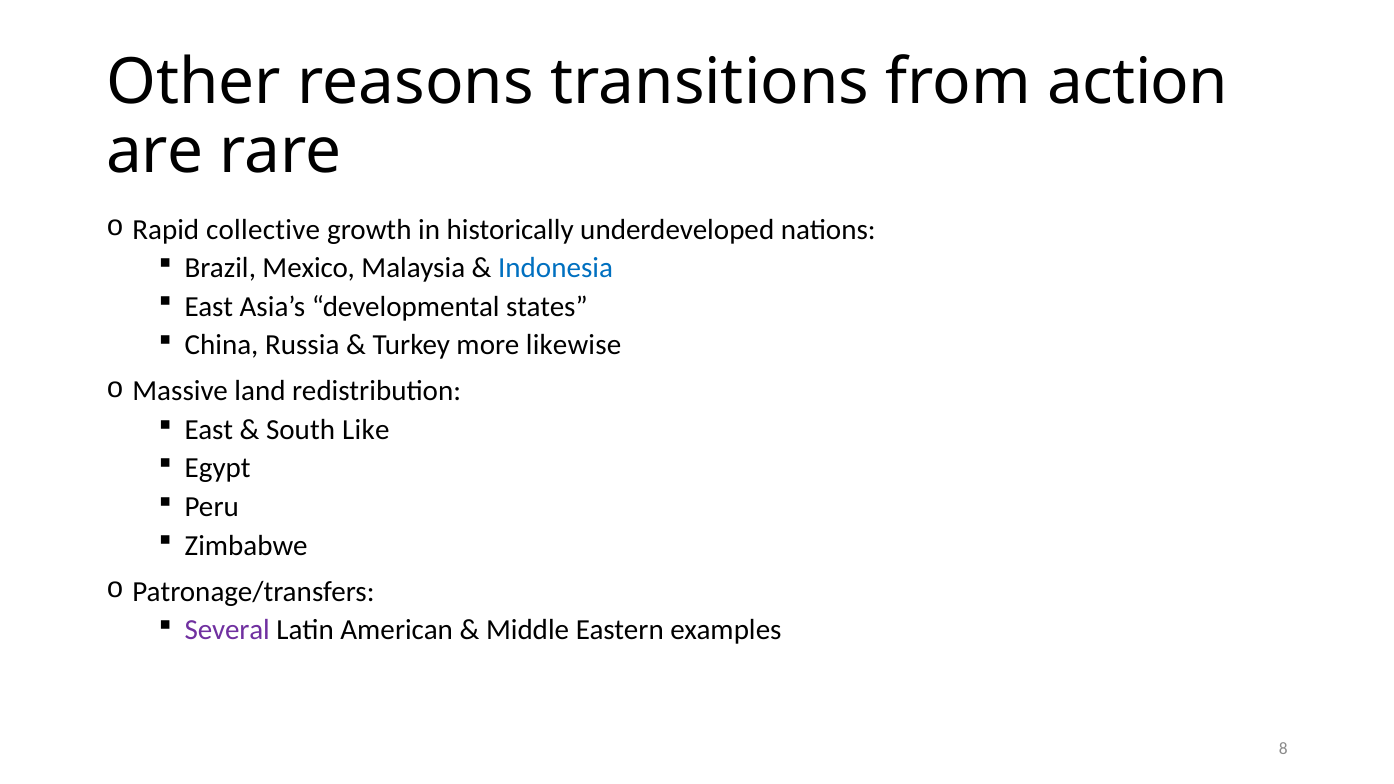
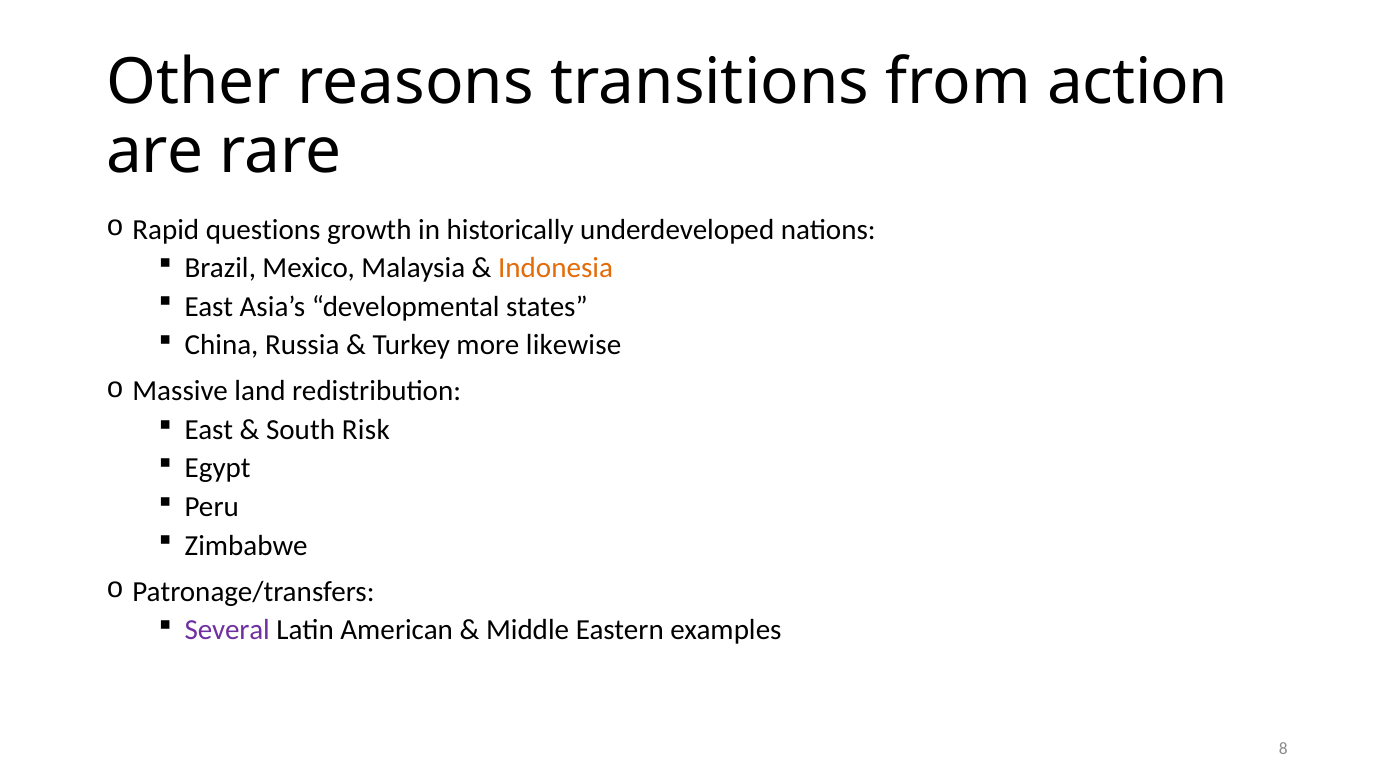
collective: collective -> questions (263, 229)
Indonesia colour: blue -> orange (556, 268)
Like: Like -> Risk (366, 430)
